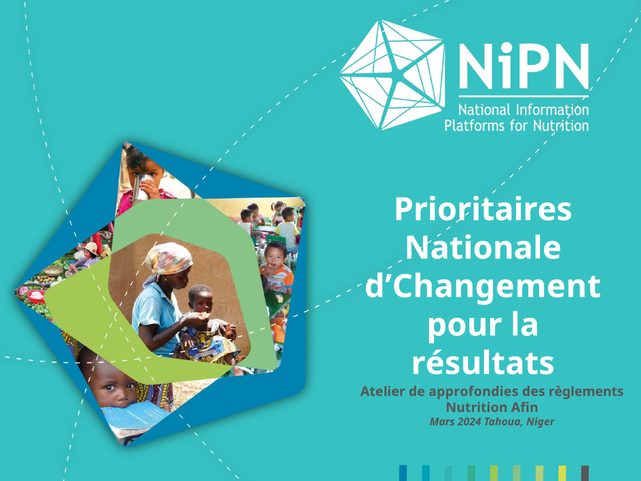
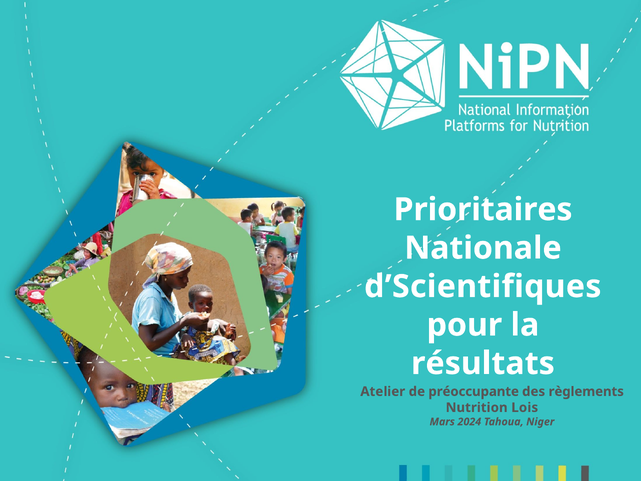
d’Changement: d’Changement -> d’Scientifiques (483, 286)
approfondies: approfondies -> préoccupante (474, 391)
Afin: Afin -> Lois (525, 407)
